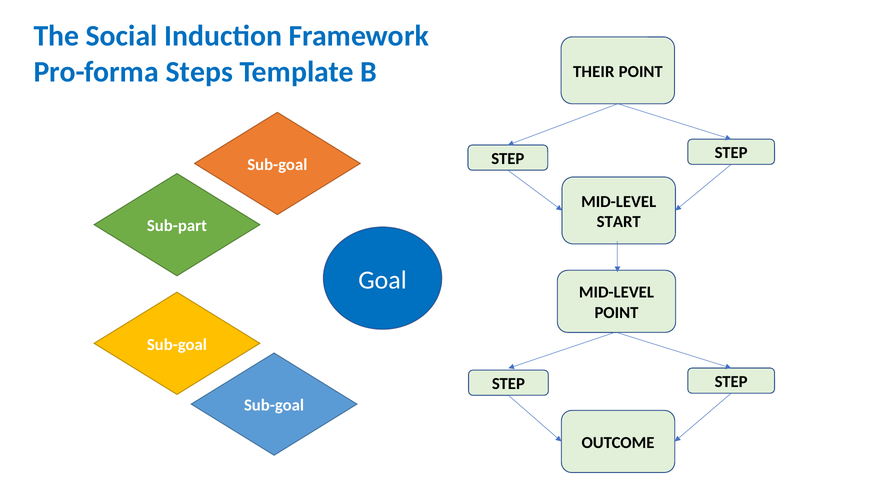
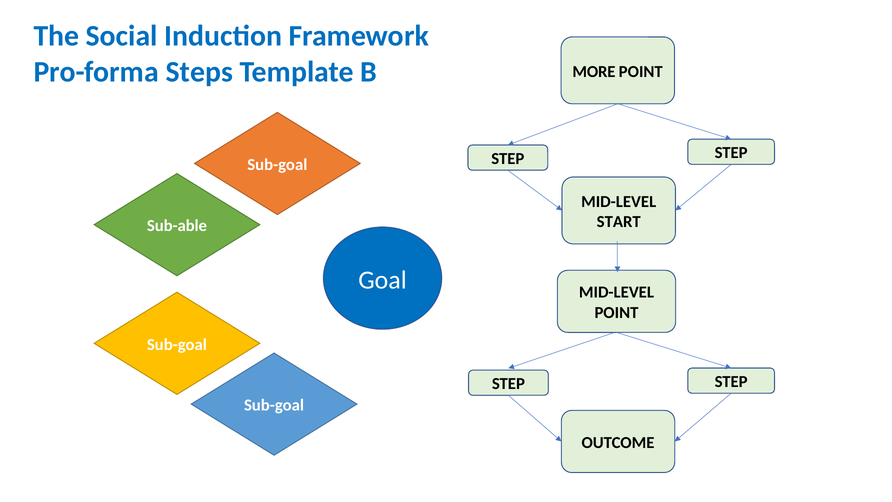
THEIR: THEIR -> MORE (594, 71)
Sub-part: Sub-part -> Sub-able (177, 226)
